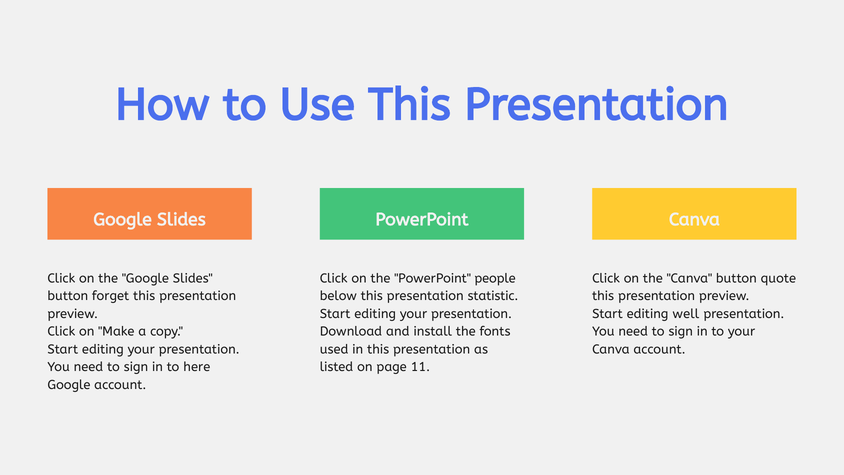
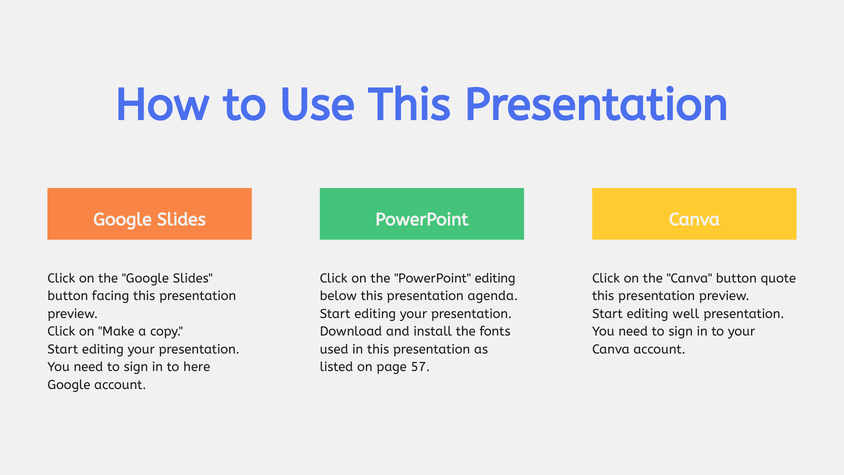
PowerPoint people: people -> editing (495, 278)
statistic: statistic -> agenda (493, 296)
forget: forget -> facing (111, 296)
11: 11 -> 57 (420, 367)
